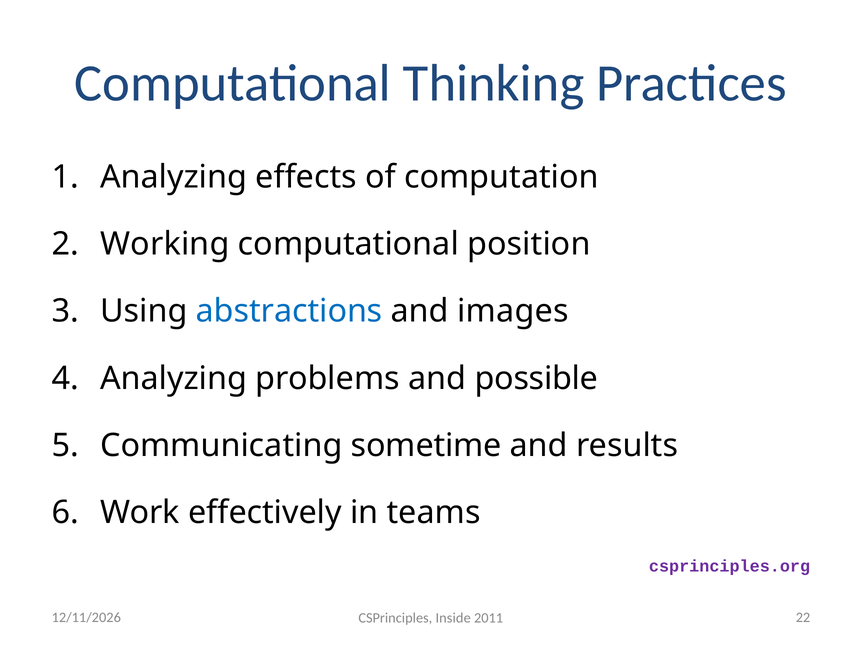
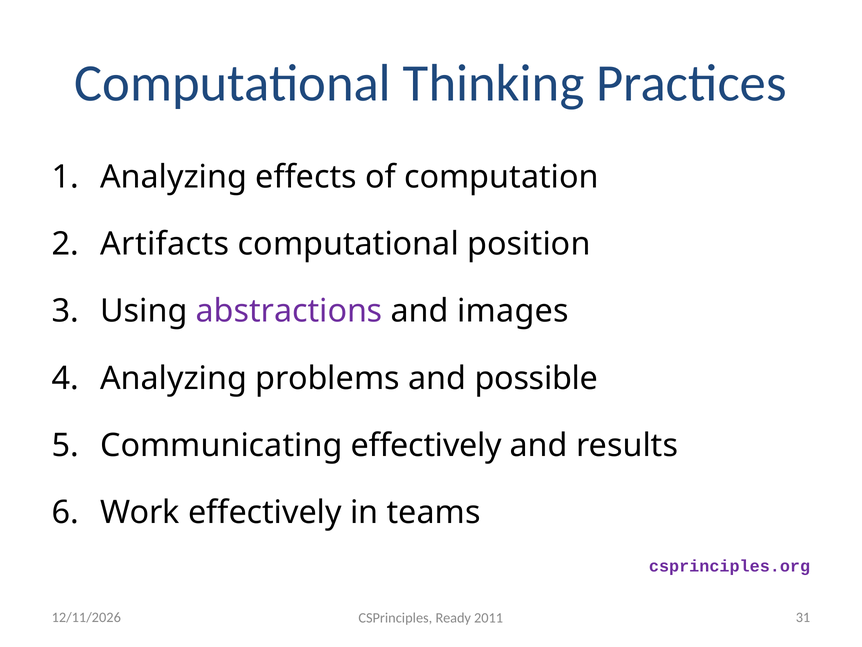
Working: Working -> Artifacts (165, 244)
abstractions colour: blue -> purple (289, 311)
Communicating sometime: sometime -> effectively (426, 445)
Inside: Inside -> Ready (453, 617)
22: 22 -> 31 (803, 617)
